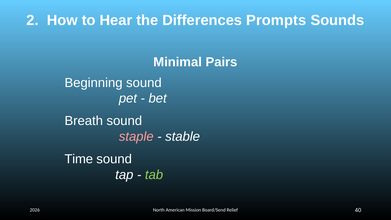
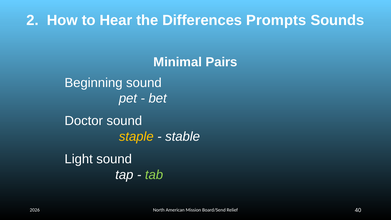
Breath: Breath -> Doctor (84, 121)
staple colour: pink -> yellow (136, 137)
Time: Time -> Light (79, 159)
